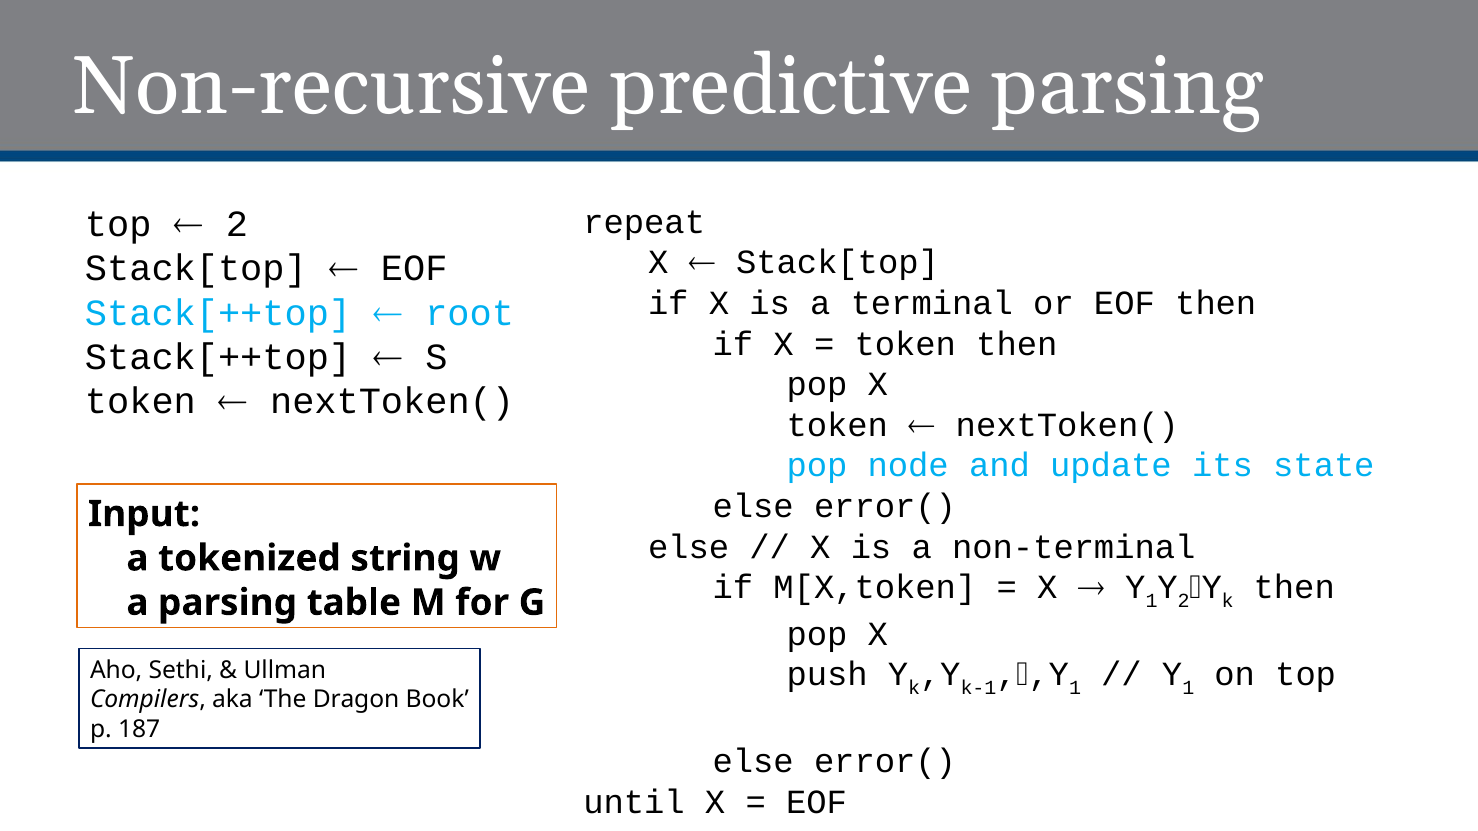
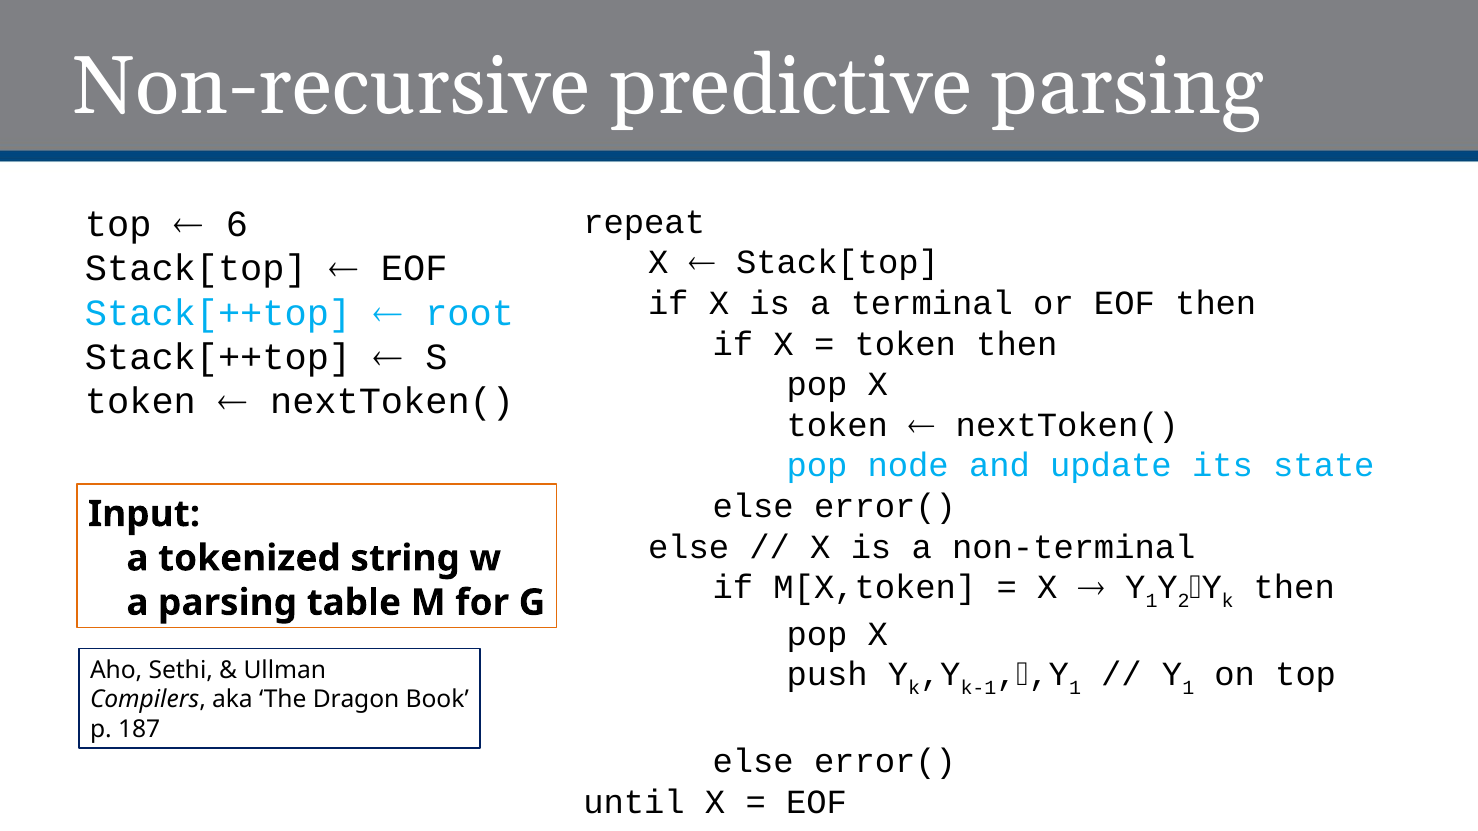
2: 2 -> 6 (237, 224)
